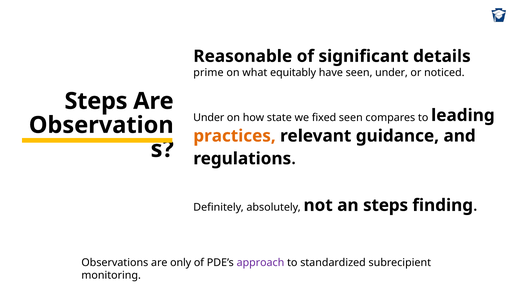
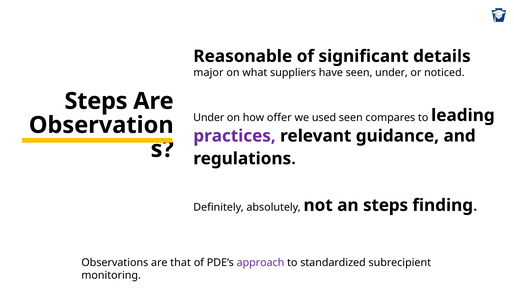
prime: prime -> major (208, 73)
equitably: equitably -> suppliers (293, 73)
state: state -> offer (279, 118)
fixed: fixed -> used (324, 118)
practices colour: orange -> purple (235, 136)
only: only -> that (181, 263)
